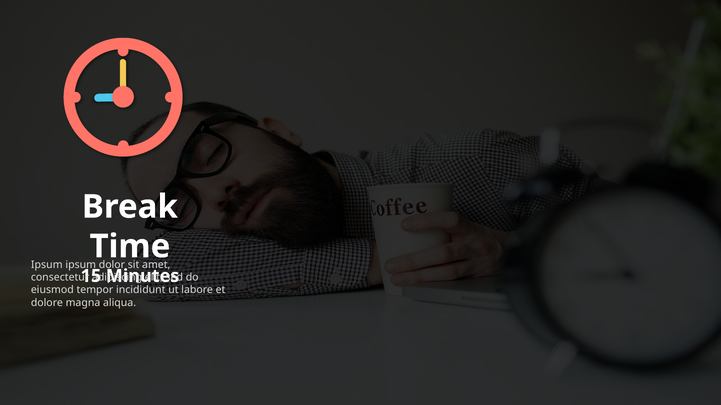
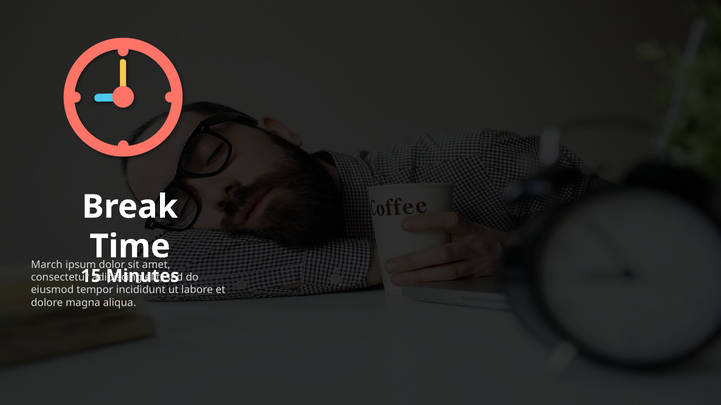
Ipsum: Ipsum -> March (47, 265)
